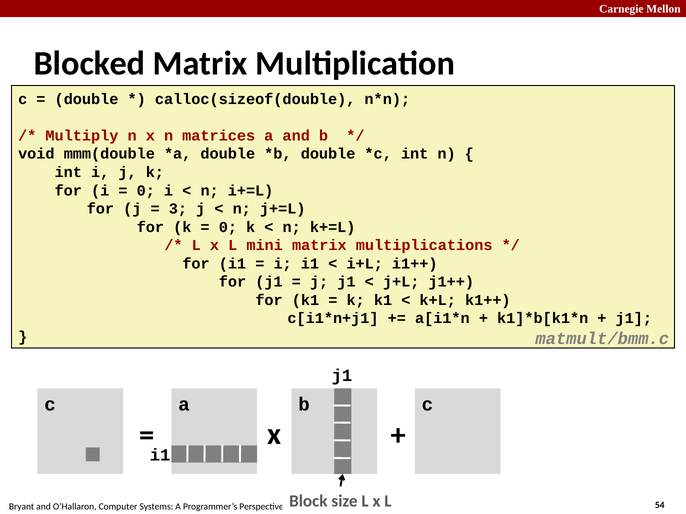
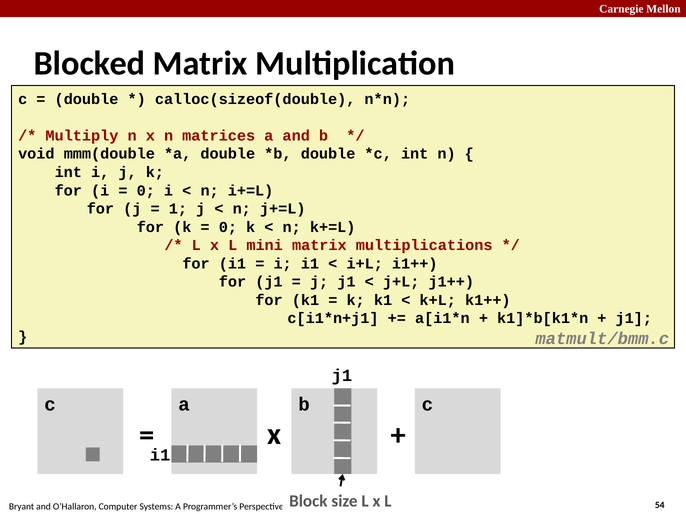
3: 3 -> 1 (178, 209)
